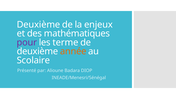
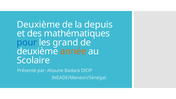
enjeux: enjeux -> depuis (98, 25)
pour colour: purple -> blue (27, 42)
terme: terme -> grand (65, 42)
